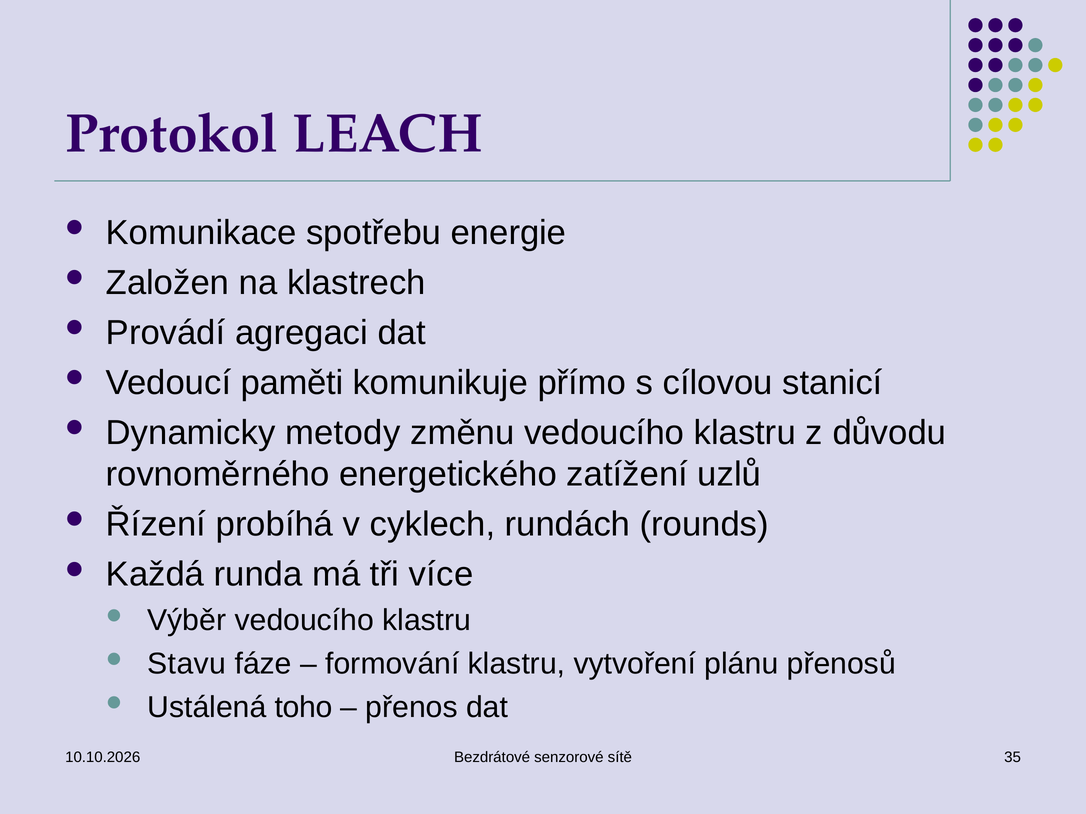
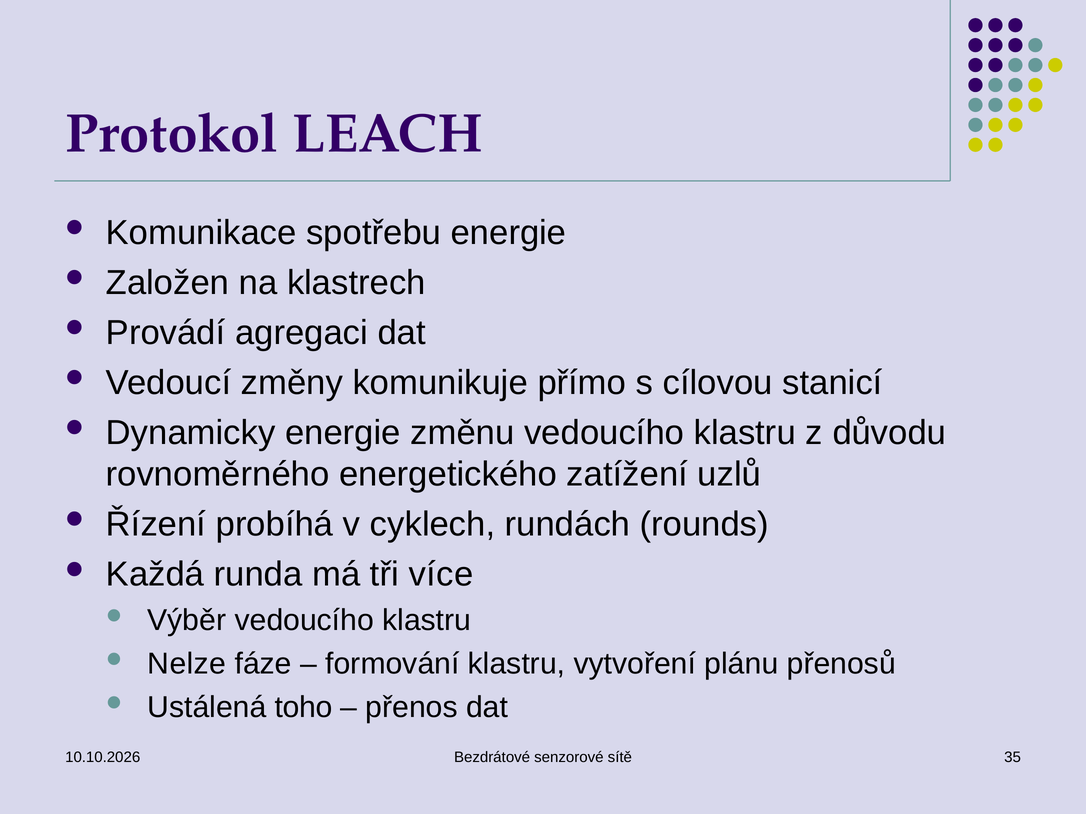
paměti: paměti -> změny (292, 383)
Dynamicky metody: metody -> energie (343, 433)
Stavu: Stavu -> Nelze (187, 664)
